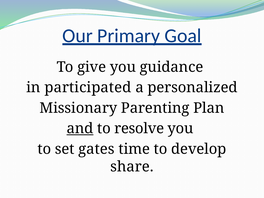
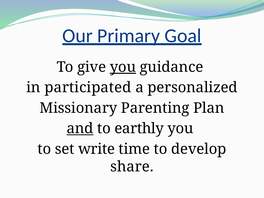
you underline: none -> present (123, 67)
resolve: resolve -> earthly (139, 129)
gates: gates -> write (97, 149)
